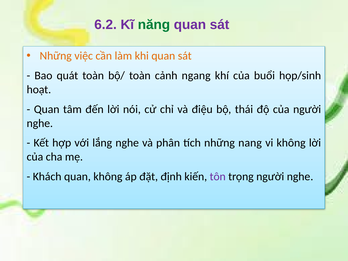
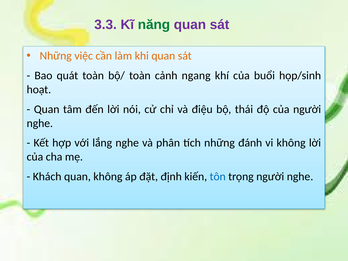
6.2: 6.2 -> 3.3 (106, 25)
nang: nang -> đánh (250, 143)
tôn colour: purple -> blue (218, 177)
